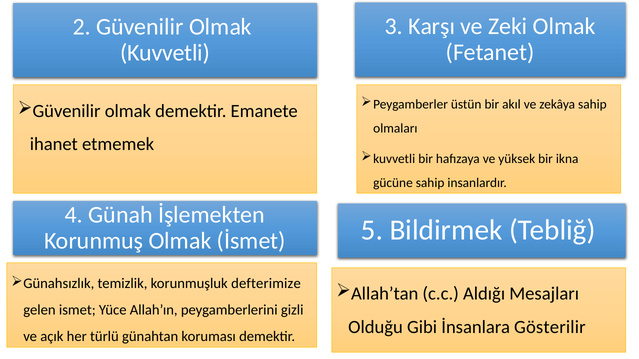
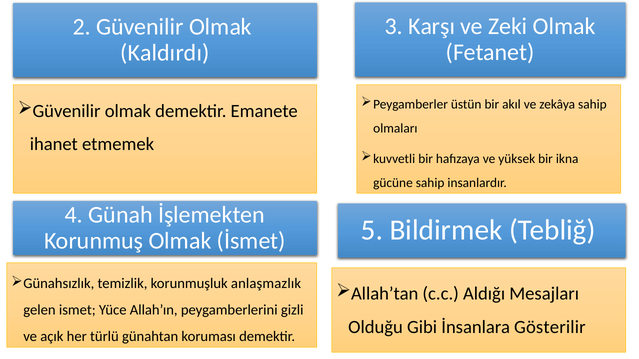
Kuvvetli: Kuvvetli -> Kaldırdı (165, 53)
defterimize: defterimize -> anlaşmazlık (266, 284)
